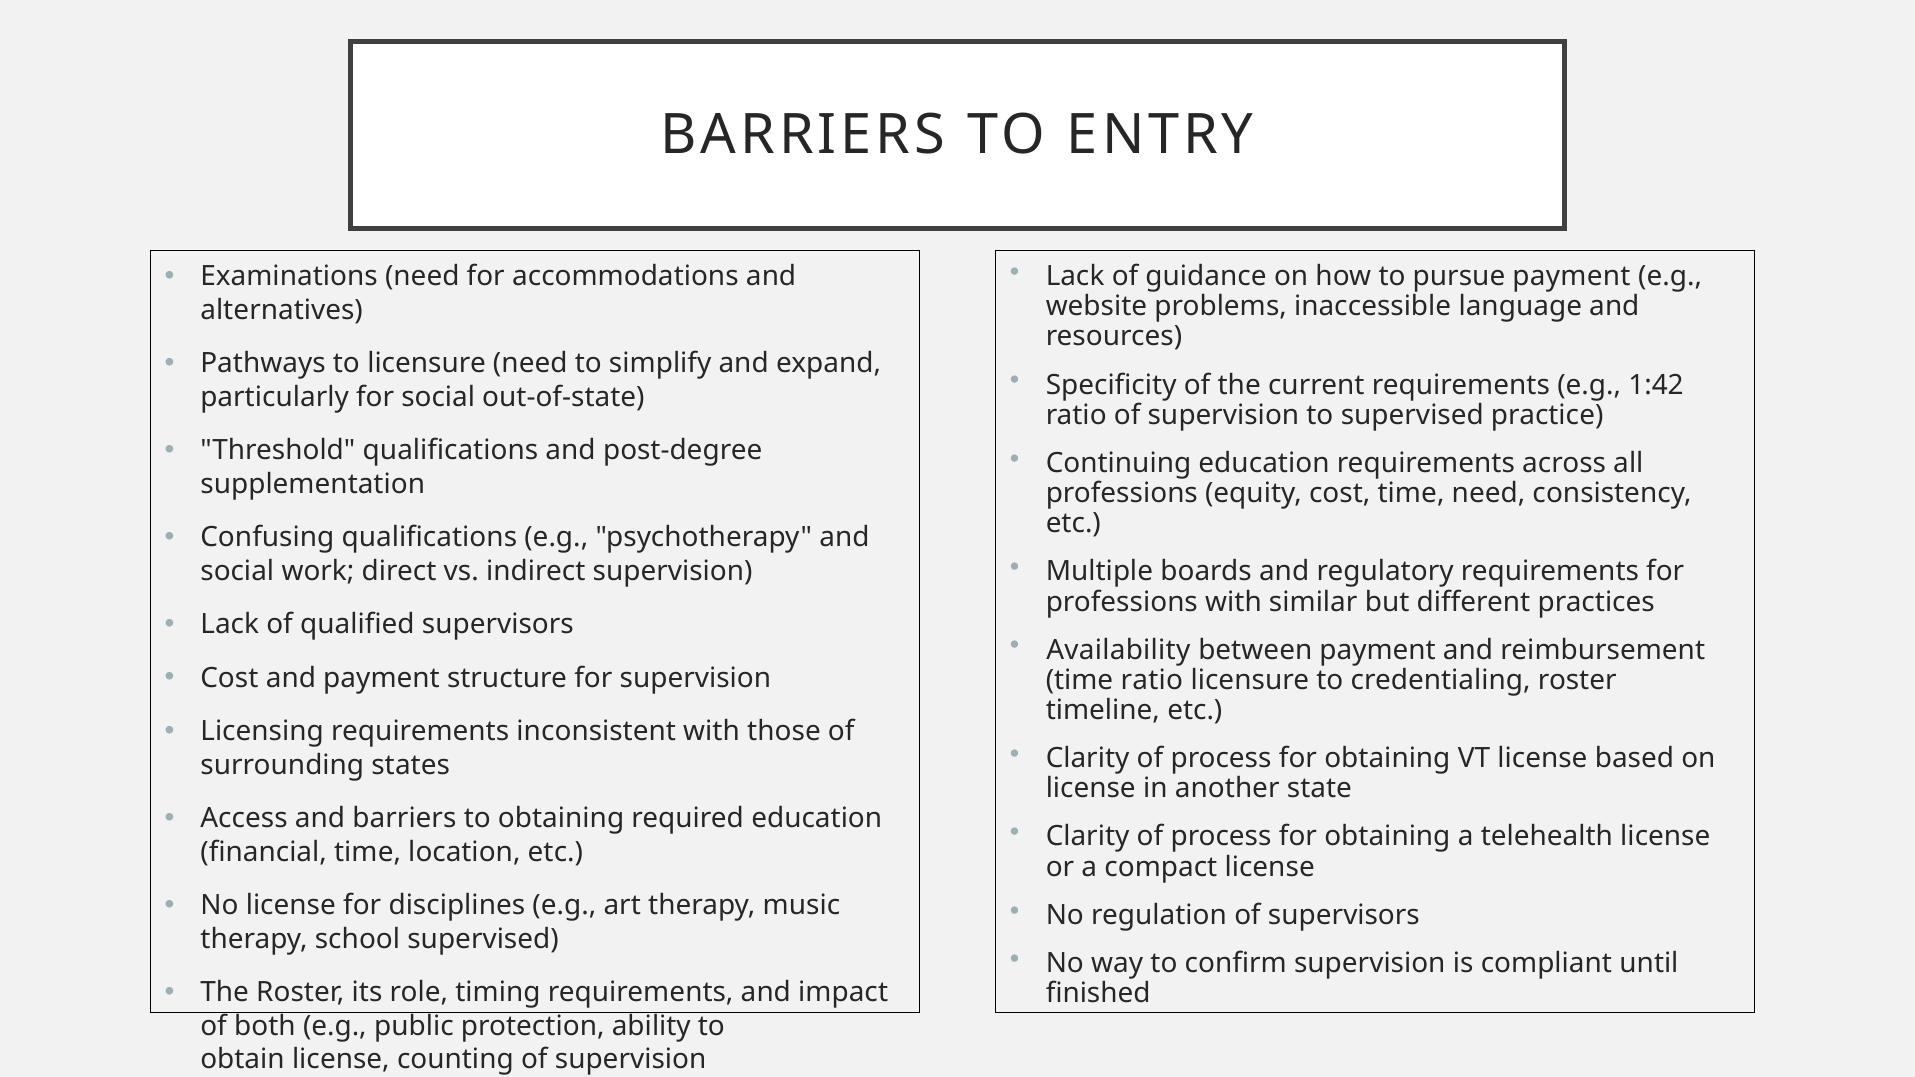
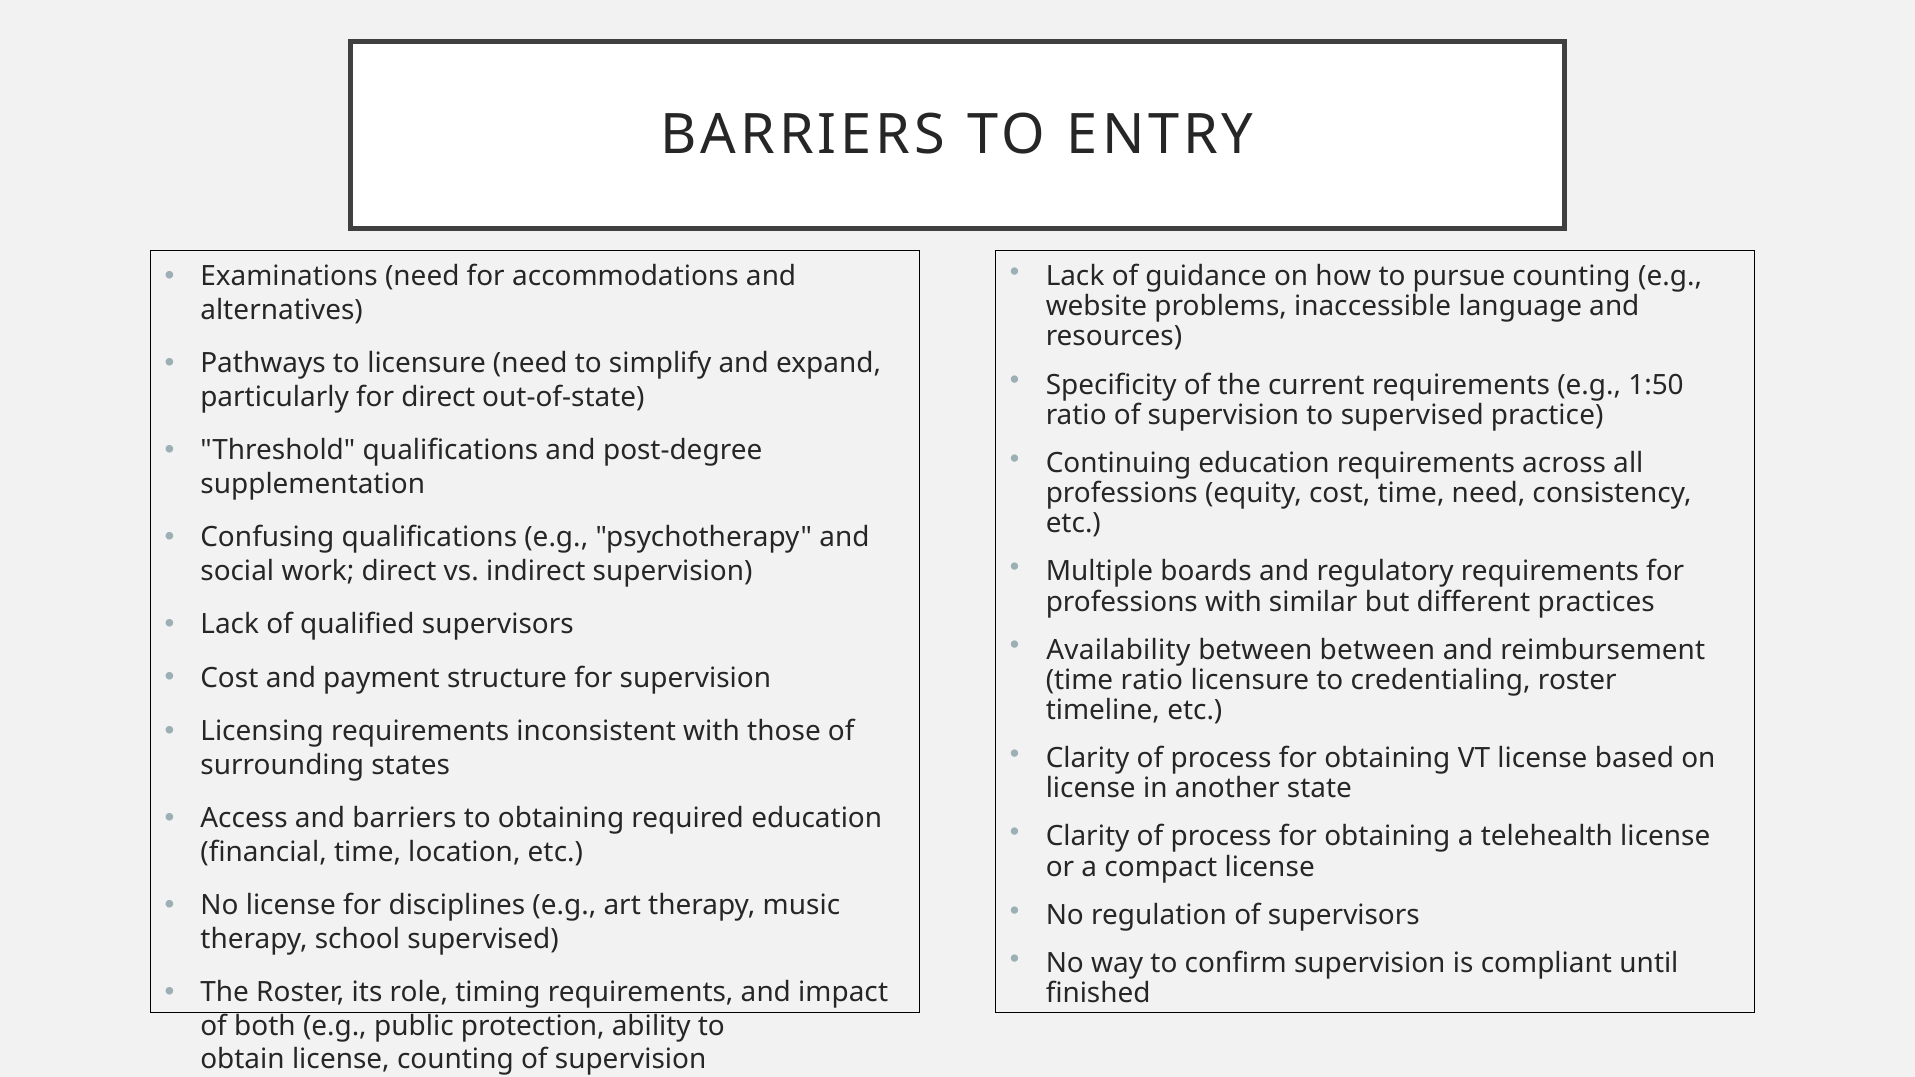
pursue payment: payment -> counting (1572, 276)
1:42: 1:42 -> 1:50 (1656, 385)
for social: social -> direct (438, 397)
between payment: payment -> between (1377, 650)
